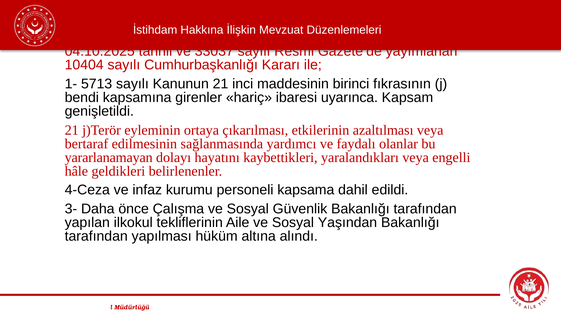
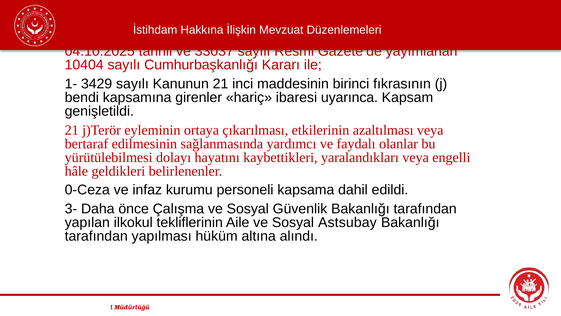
5713: 5713 -> 3429 (97, 84)
yararlanamayan: yararlanamayan -> yürütülebilmesi (109, 157)
4-Ceza: 4-Ceza -> 0-Ceza (87, 190)
Yaşından: Yaşından -> Astsubay (347, 222)
